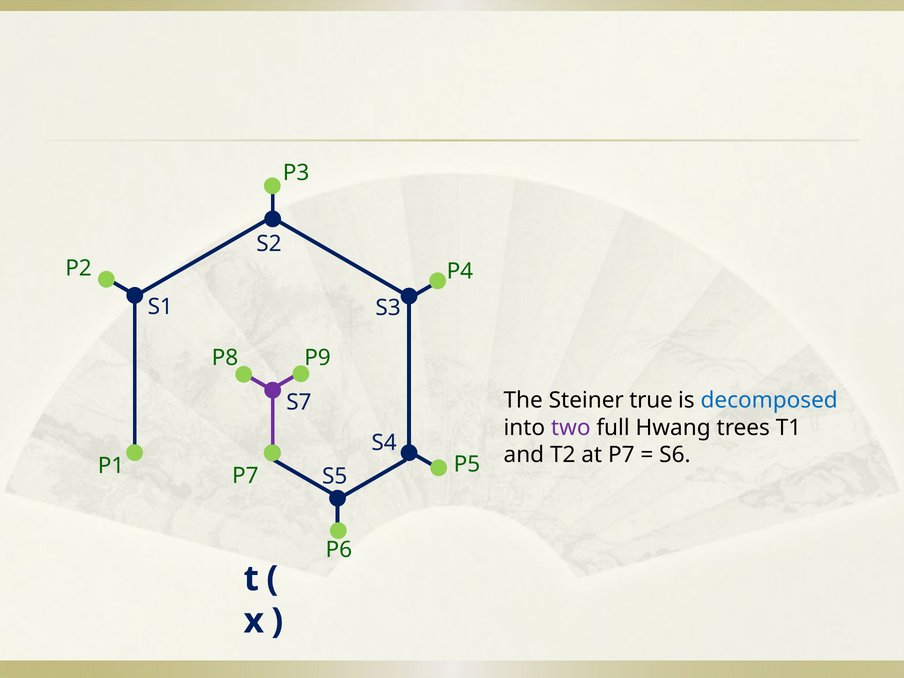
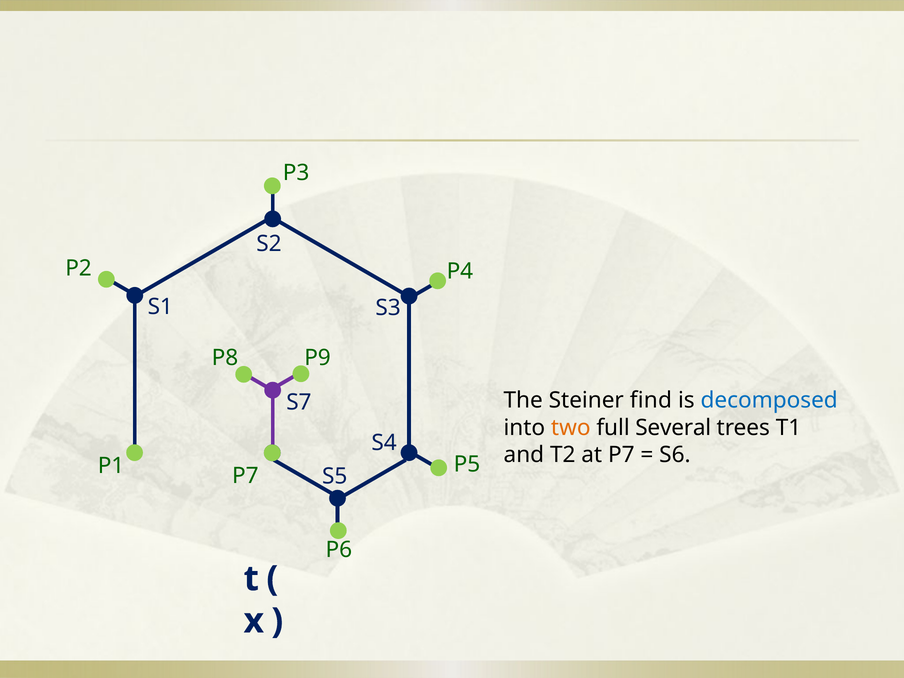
true: true -> find (651, 400)
two colour: purple -> orange (571, 428)
Hwang: Hwang -> Several (673, 428)
